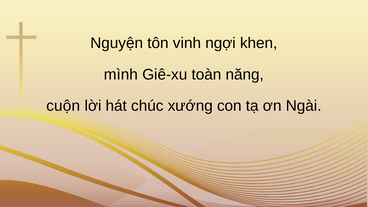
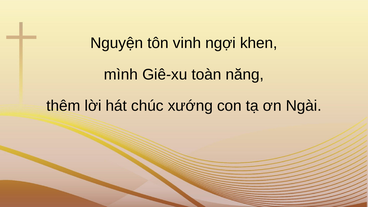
cuộn: cuộn -> thêm (63, 106)
